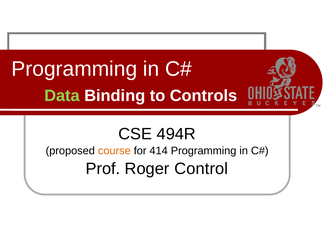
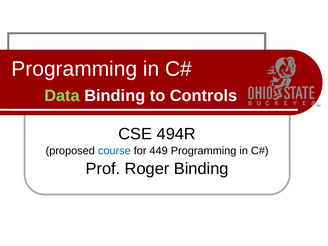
course colour: orange -> blue (114, 151)
414: 414 -> 449 (159, 151)
Roger Control: Control -> Binding (201, 169)
